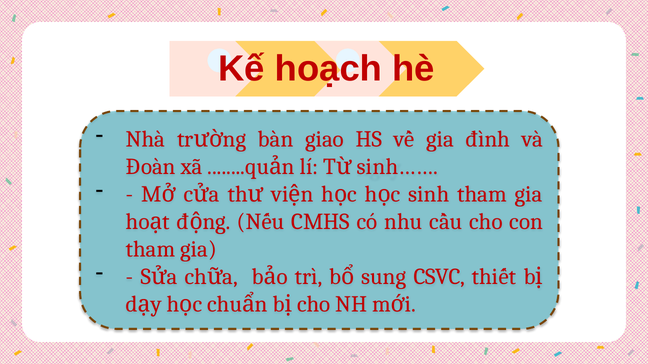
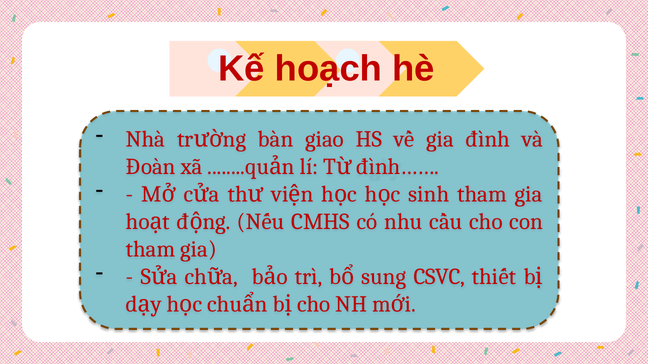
sinh……: sinh…… -> đình…… (398, 167)
